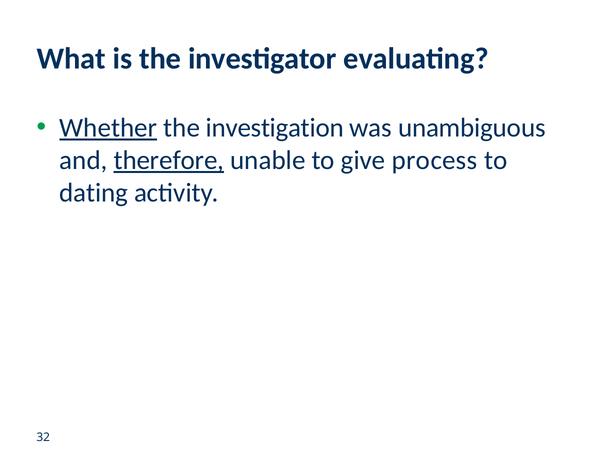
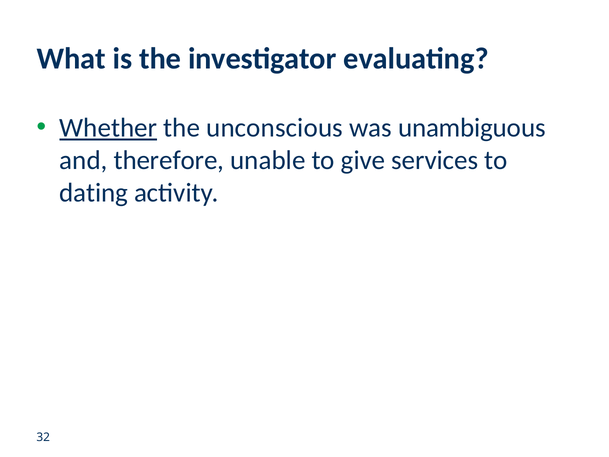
investigation: investigation -> unconscious (275, 128)
therefore underline: present -> none (169, 160)
process: process -> services (435, 160)
